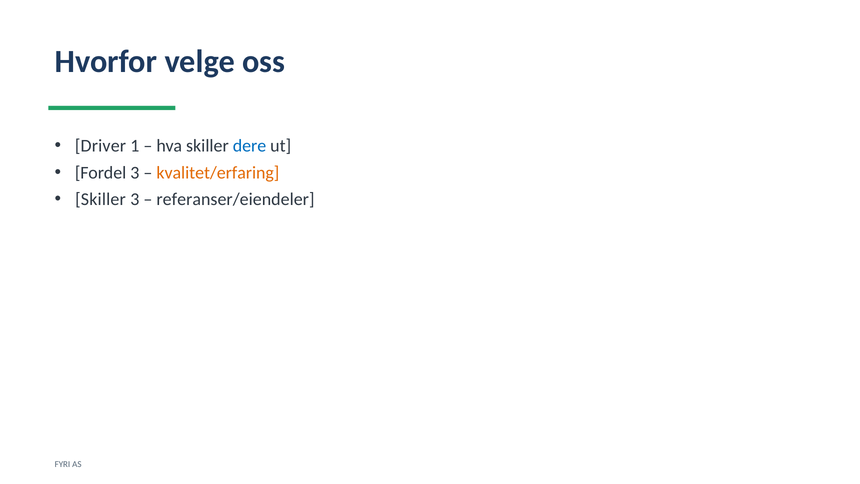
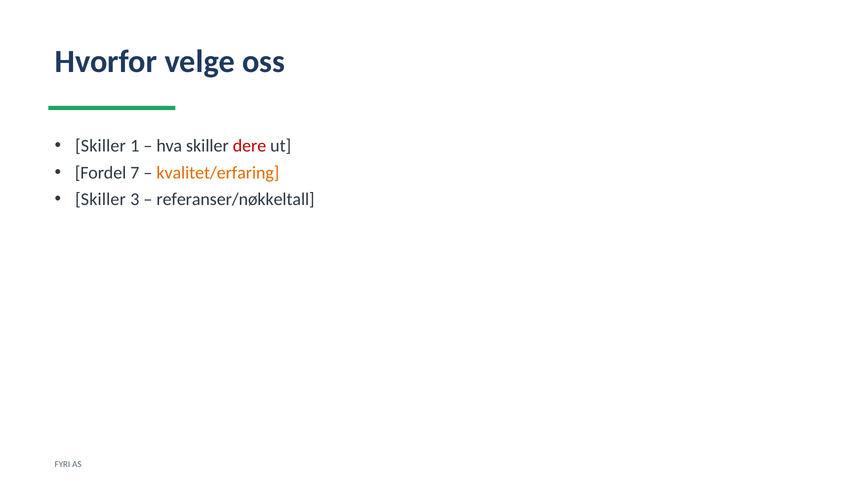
Driver: Driver -> Skiller (100, 146)
dere colour: blue -> red (249, 146)
Fordel 3: 3 -> 7 (135, 173)
referanser/eiendeler: referanser/eiendeler -> referanser/nøkkeltall (236, 199)
